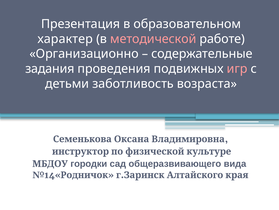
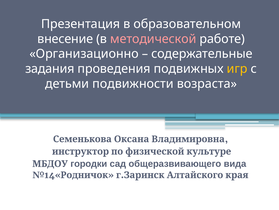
характер: характер -> внесение (65, 39)
игр colour: pink -> yellow (237, 69)
заботливость: заботливость -> подвижности (133, 83)
